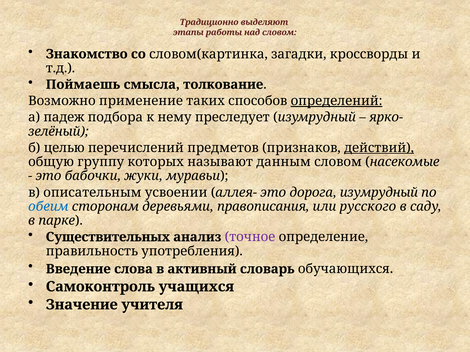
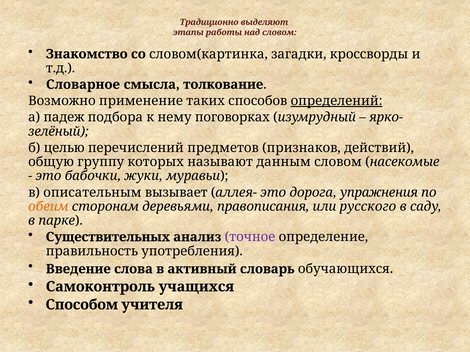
Поймаешь: Поймаешь -> Словарное (83, 85)
преследует: преследует -> поговорках (232, 118)
действий underline: present -> none (379, 148)
усвоении: усвоении -> вызывает (176, 193)
дорога изумрудный: изумрудный -> упражнения (379, 193)
обеим colour: blue -> orange (48, 207)
Значение: Значение -> Способом (82, 305)
